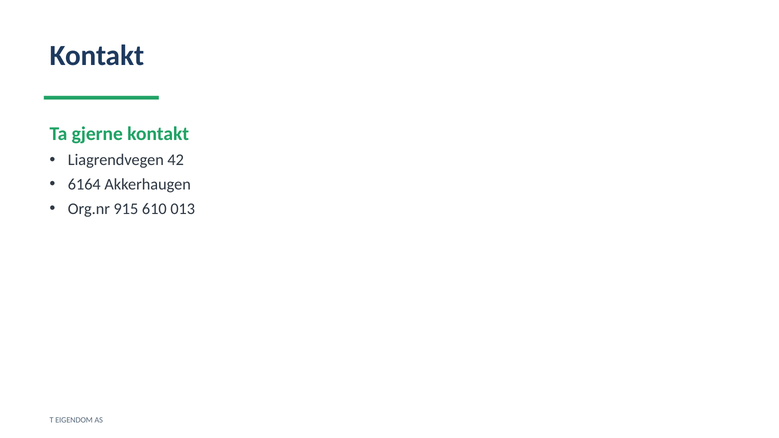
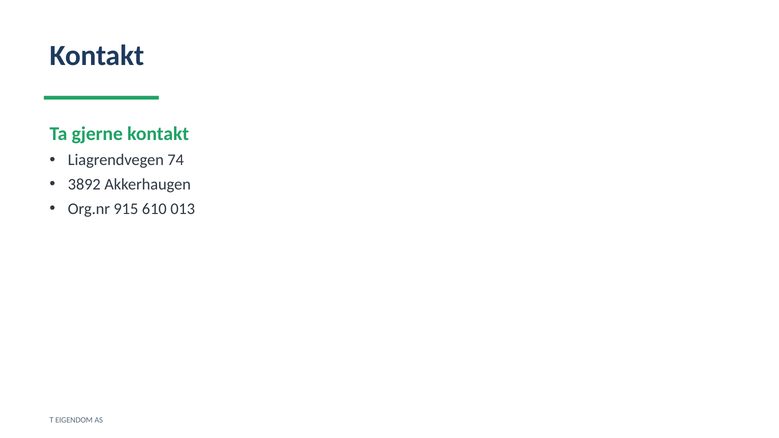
42: 42 -> 74 (176, 160)
6164: 6164 -> 3892 (84, 185)
